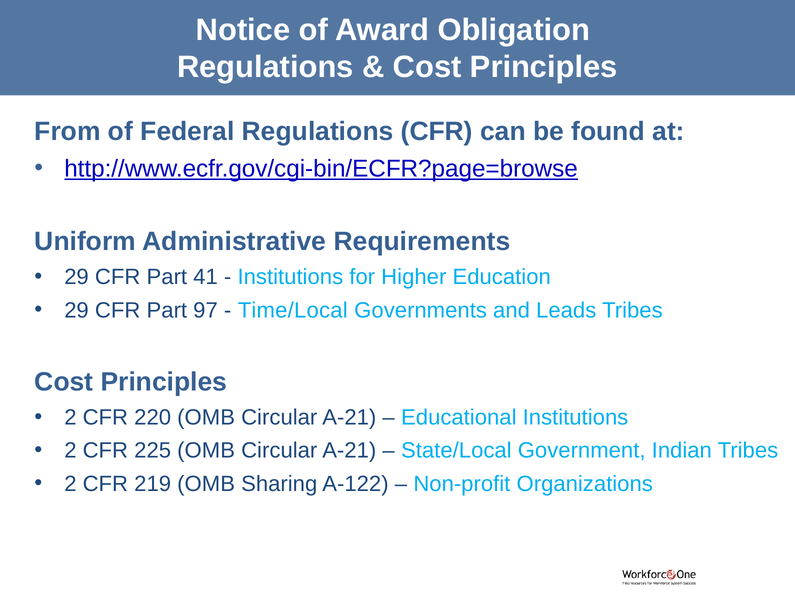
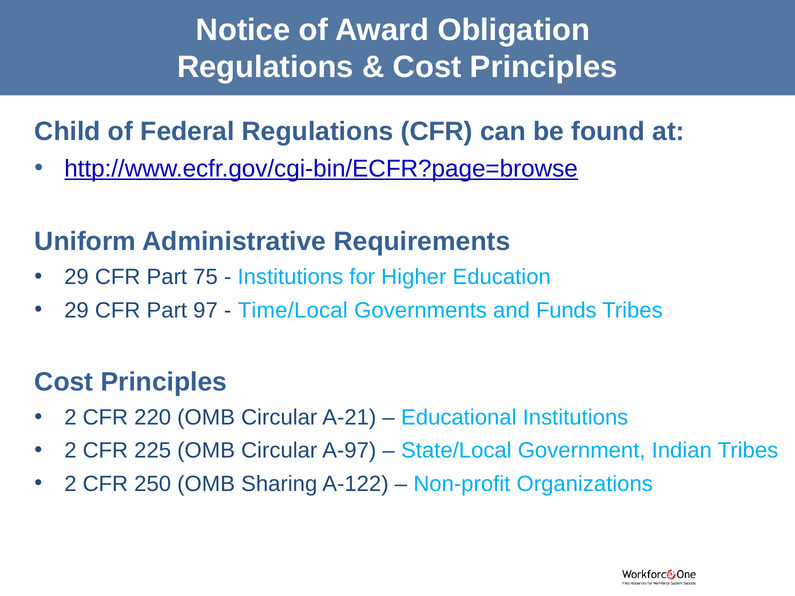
From: From -> Child (68, 132)
41: 41 -> 75 (206, 277)
Leads: Leads -> Funds (566, 310)
225 OMB Circular A-21: A-21 -> A-97 (349, 451)
219: 219 -> 250 (153, 484)
